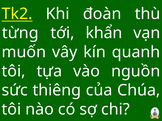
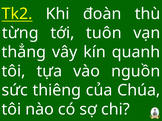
khẩn: khẩn -> tuôn (104, 33)
muốn: muốn -> thẳng (24, 52)
